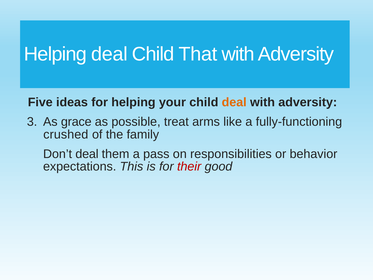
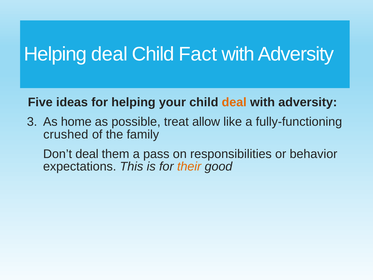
That: That -> Fact (198, 54)
grace: grace -> home (76, 122)
arms: arms -> allow (206, 122)
their colour: red -> orange (189, 166)
